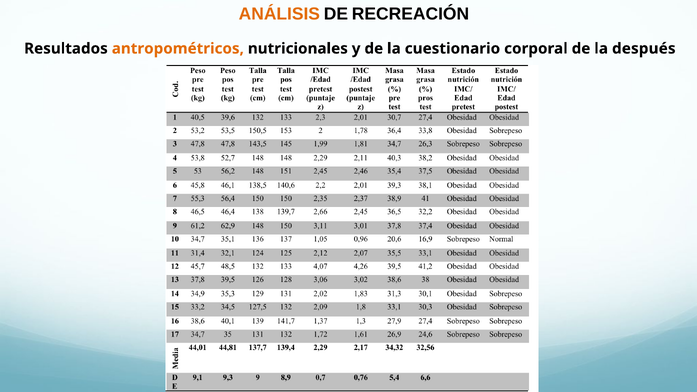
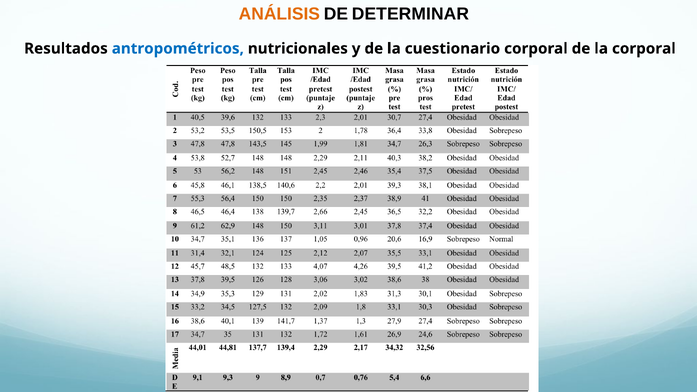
RECREACIÓN: RECREACIÓN -> DETERMINAR (410, 14)
antropométricos colour: orange -> blue (178, 49)
la después: después -> corporal (644, 49)
